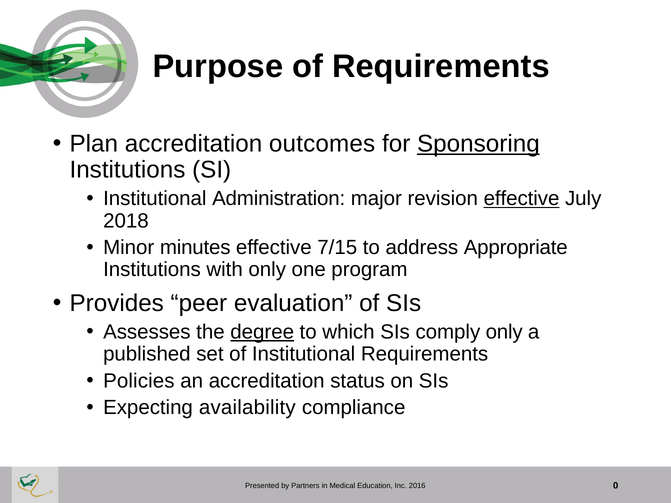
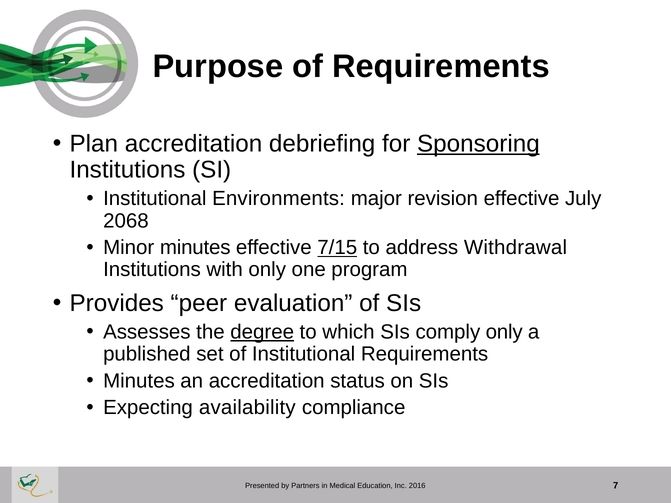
outcomes: outcomes -> debriefing (322, 144)
Administration: Administration -> Environments (279, 199)
effective underline: present -> none (522, 199)
2018: 2018 -> 2068 (126, 221)
7/15 underline: none -> present (337, 248)
Appropriate: Appropriate -> Withdrawal (516, 248)
Policies: Policies -> Minutes (139, 381)
0: 0 -> 7 (616, 486)
